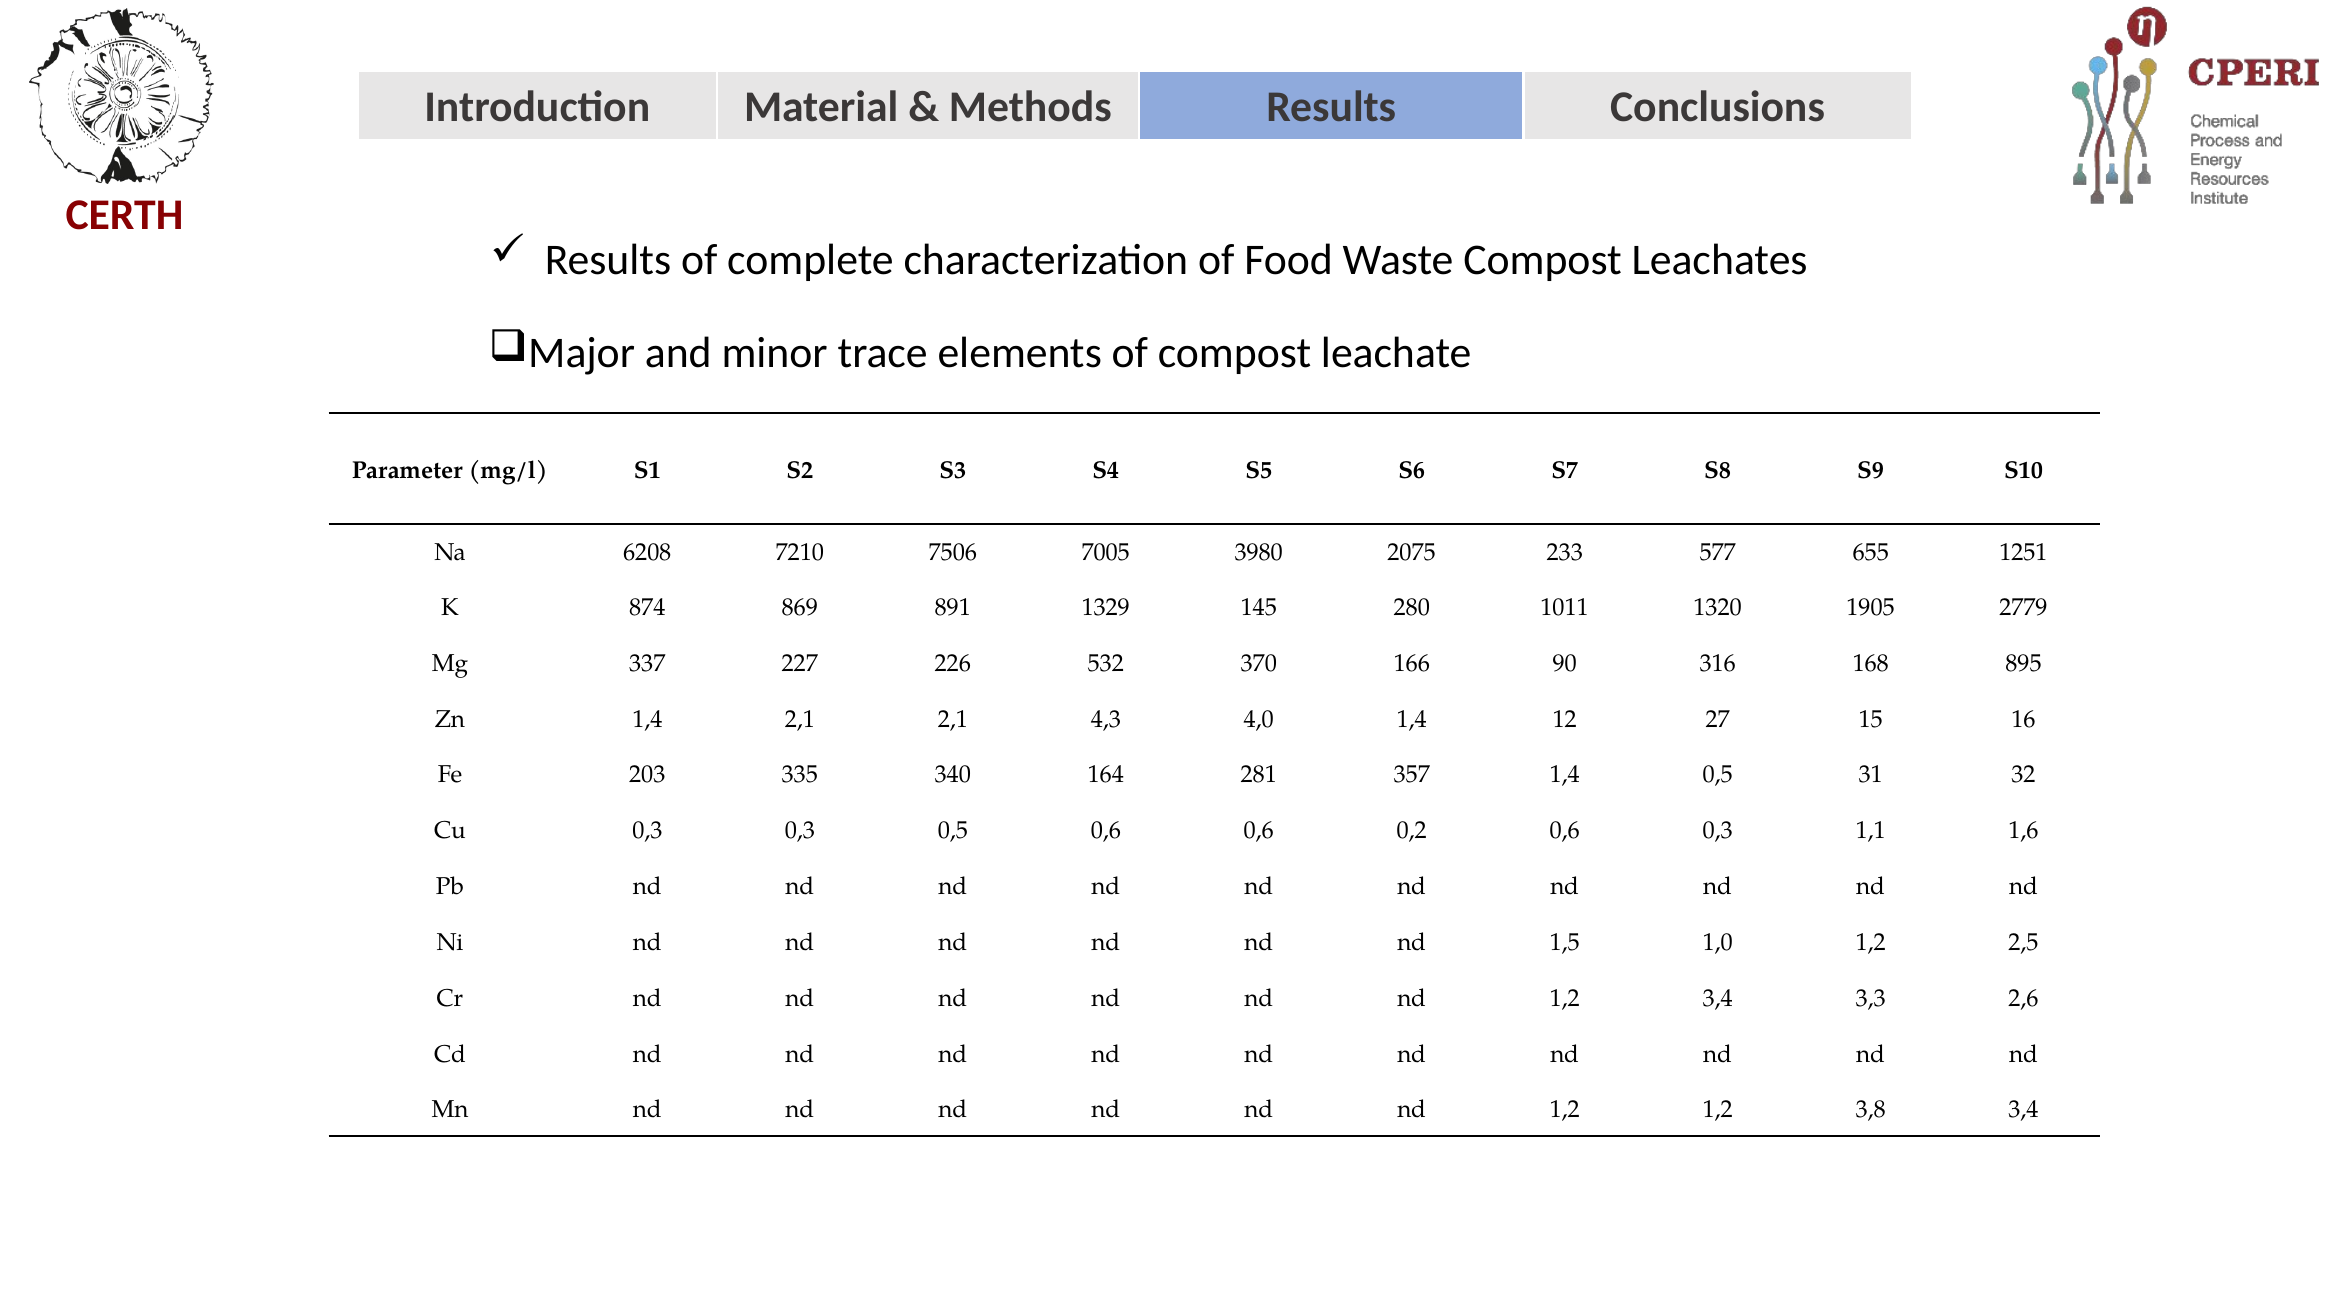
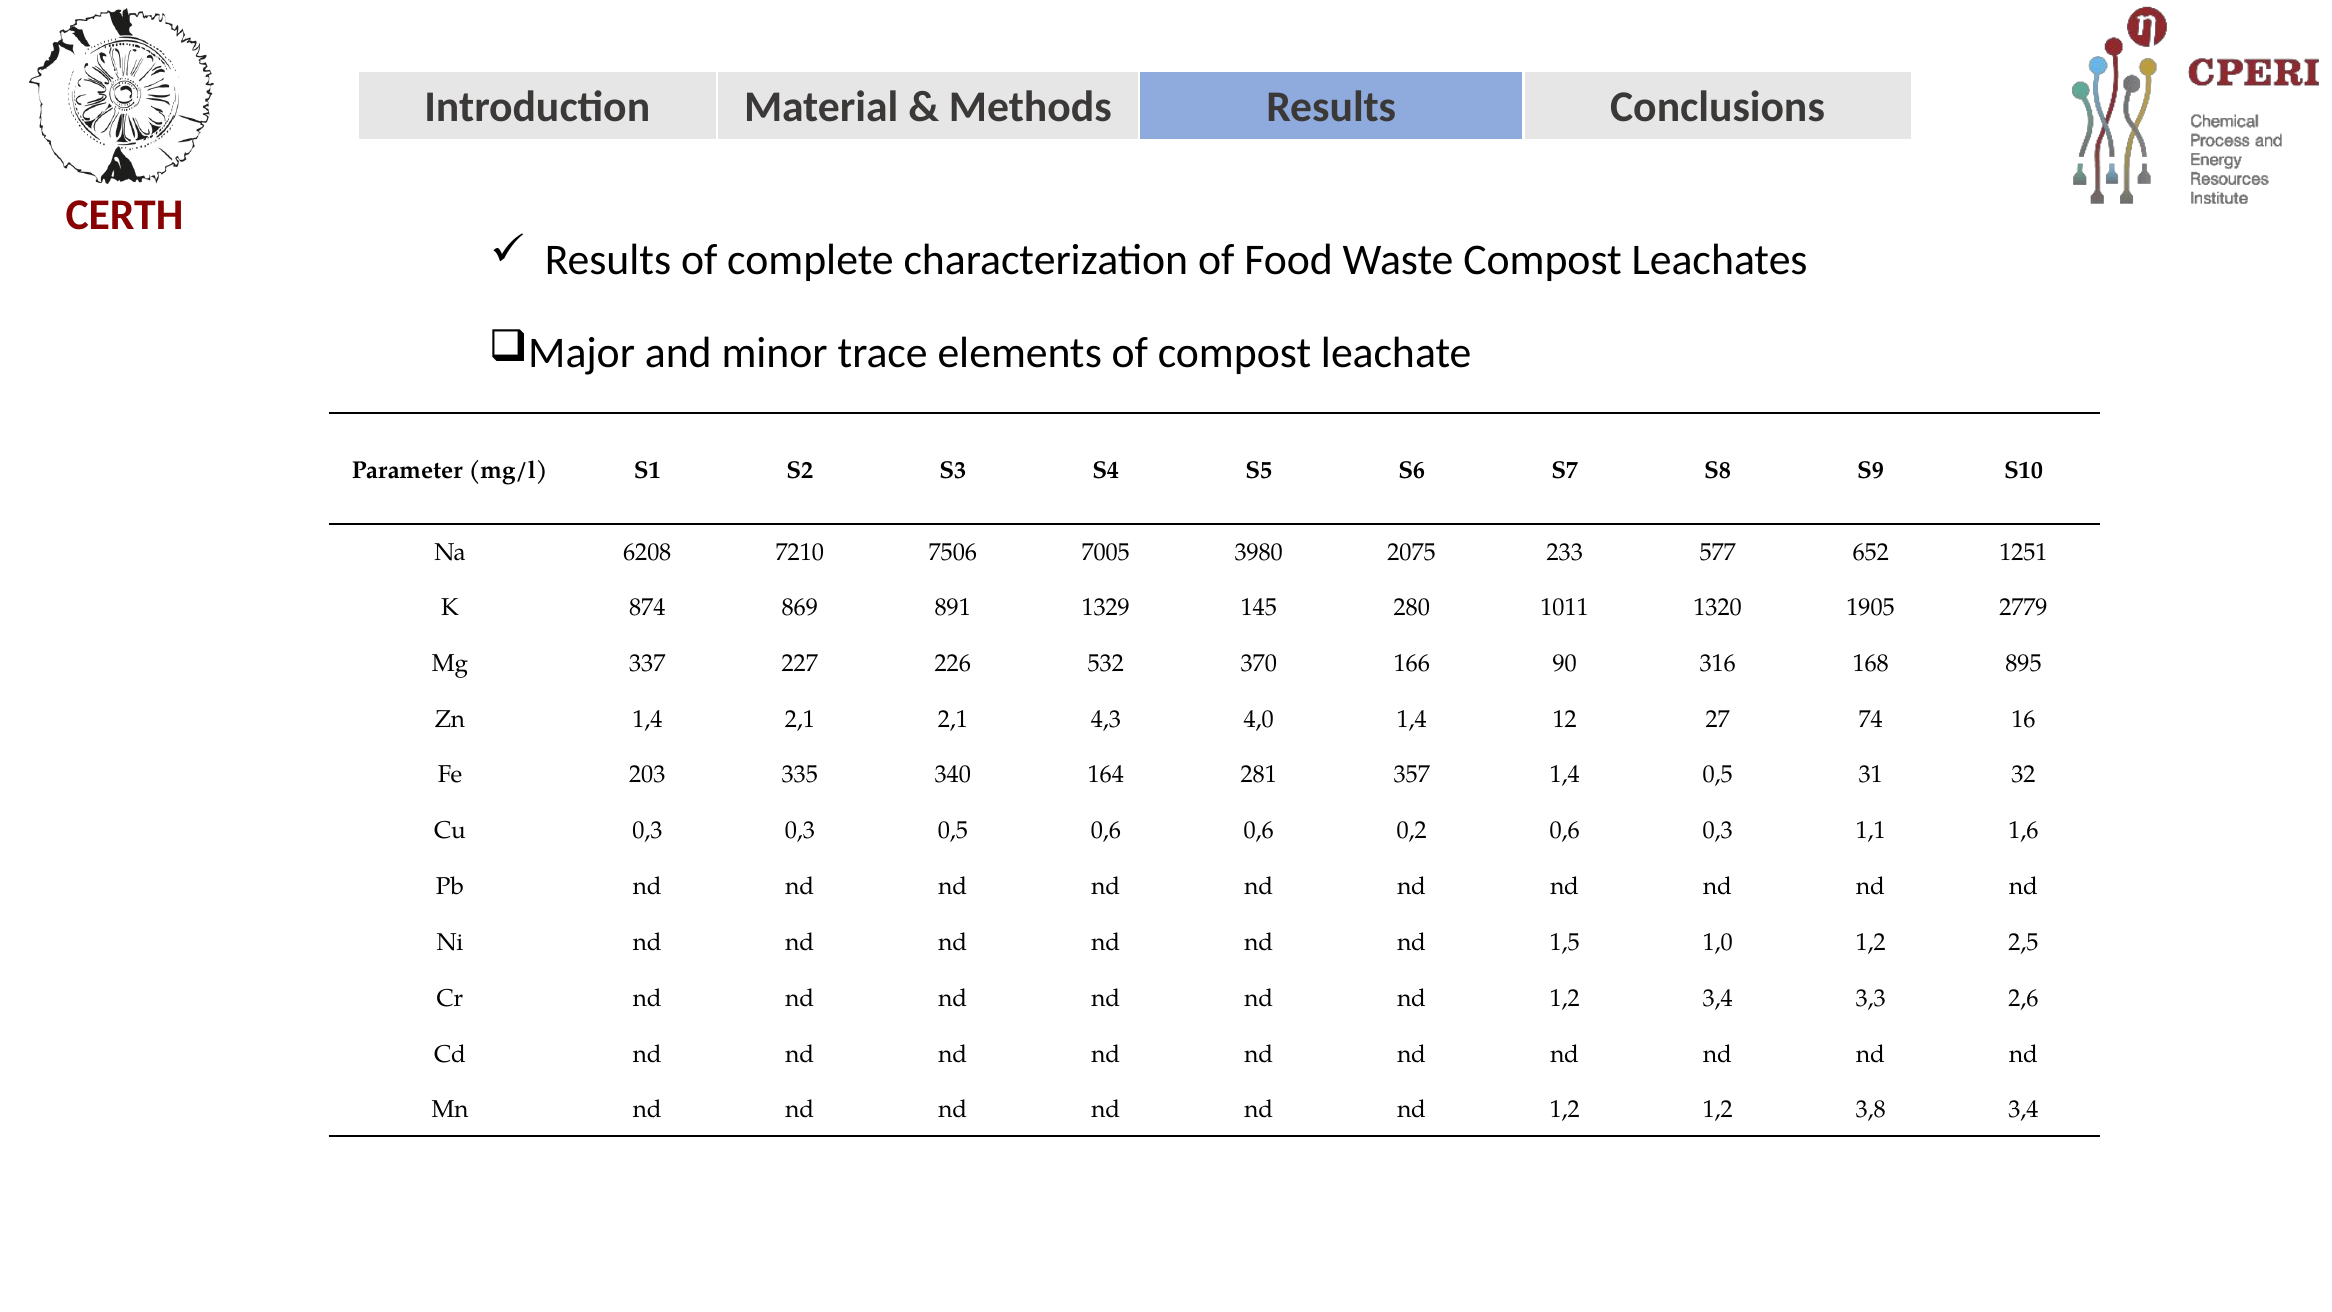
655: 655 -> 652 (1871, 552)
15: 15 -> 74 (1871, 719)
